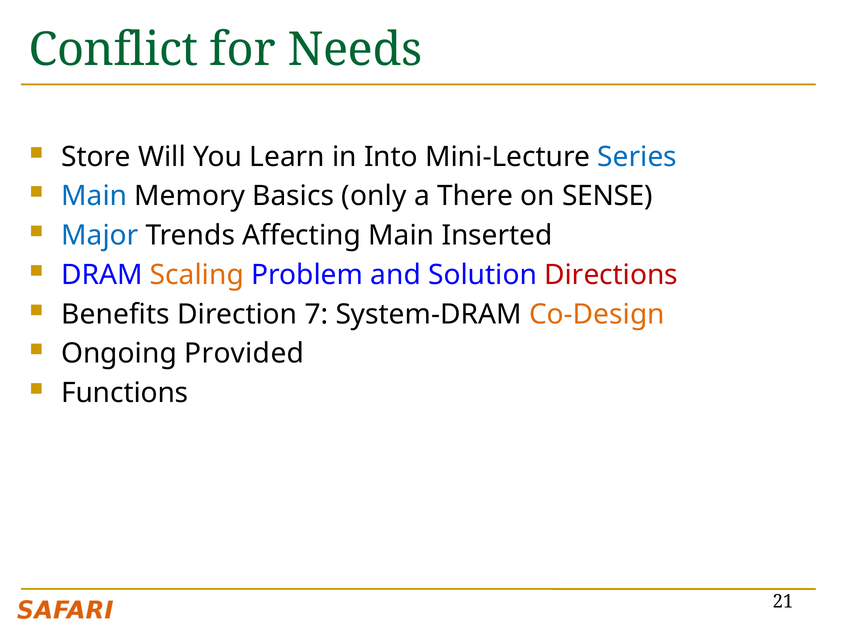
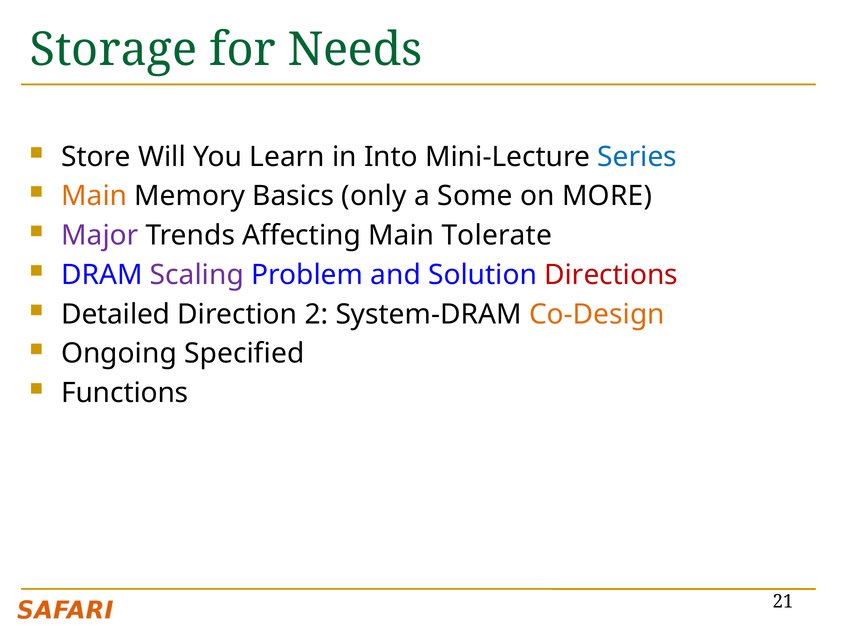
Conflict: Conflict -> Storage (113, 50)
Main colour: blue -> orange (94, 196)
There: There -> Some (475, 196)
SENSE: SENSE -> MORE (607, 196)
Major colour: blue -> purple (100, 235)
Inserted: Inserted -> Tolerate (497, 235)
Scaling colour: orange -> purple (197, 275)
Benefits: Benefits -> Detailed (116, 314)
7: 7 -> 2 (316, 314)
Provided: Provided -> Specified (244, 354)
